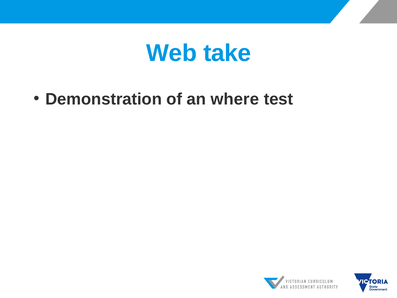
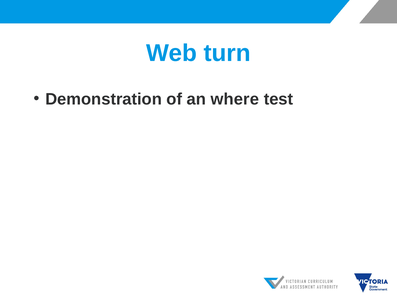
take: take -> turn (227, 53)
